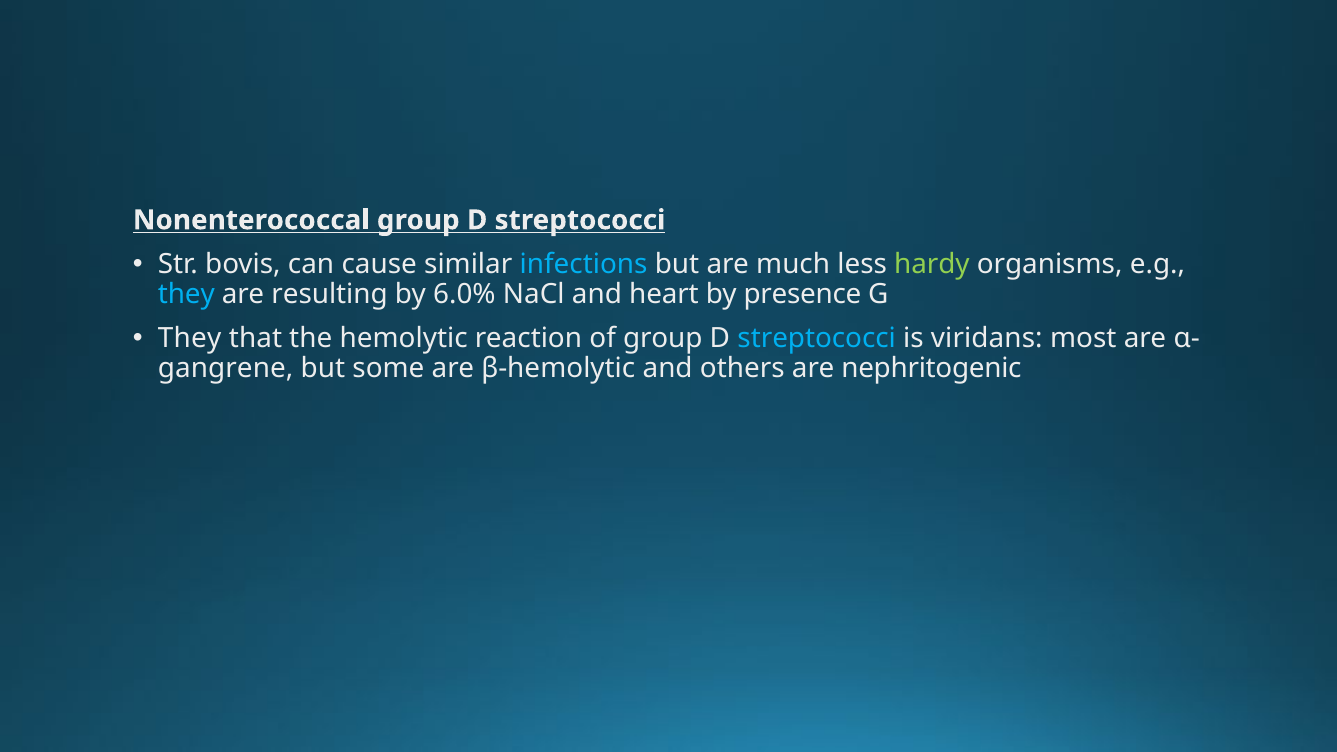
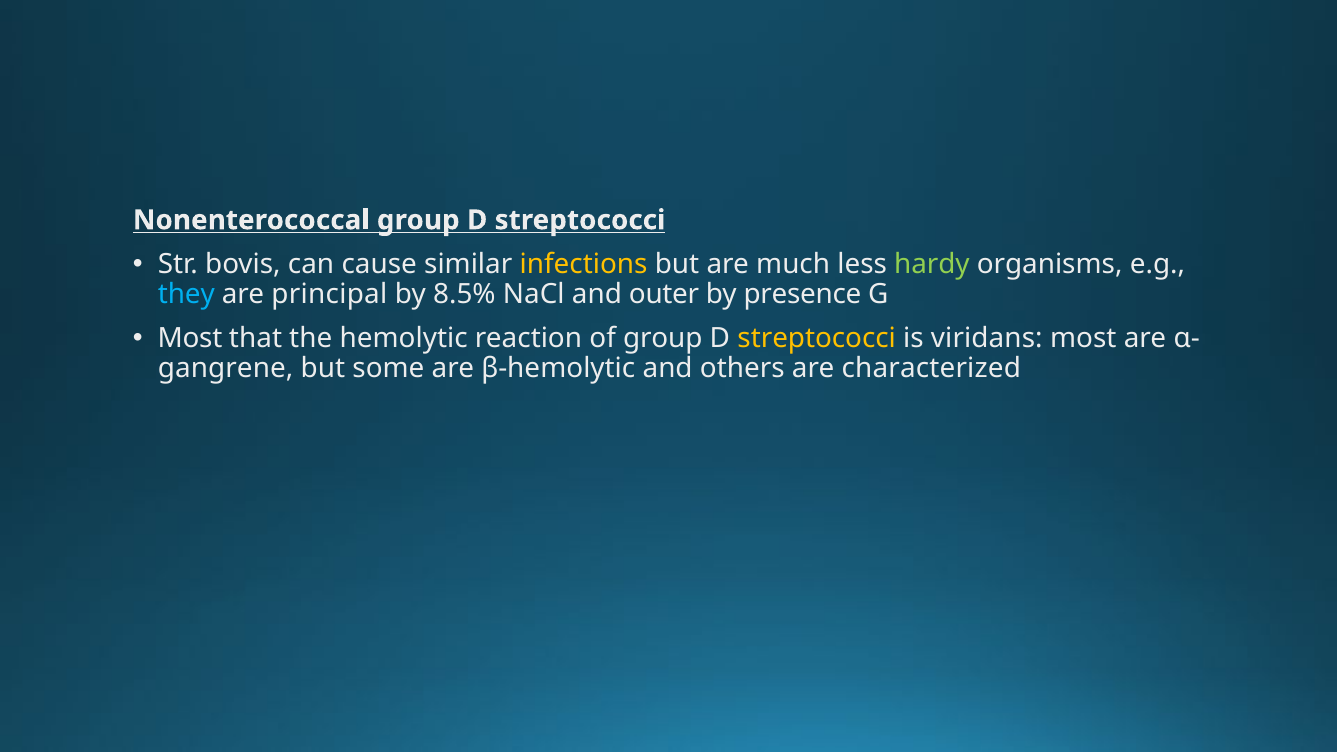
infections colour: light blue -> yellow (584, 264)
resulting: resulting -> principal (329, 294)
6.0%: 6.0% -> 8.5% (464, 294)
heart: heart -> outer (664, 294)
They: They -> Most (190, 338)
streptococci colour: light blue -> yellow (817, 338)
nephritogenic: nephritogenic -> characterized (931, 368)
